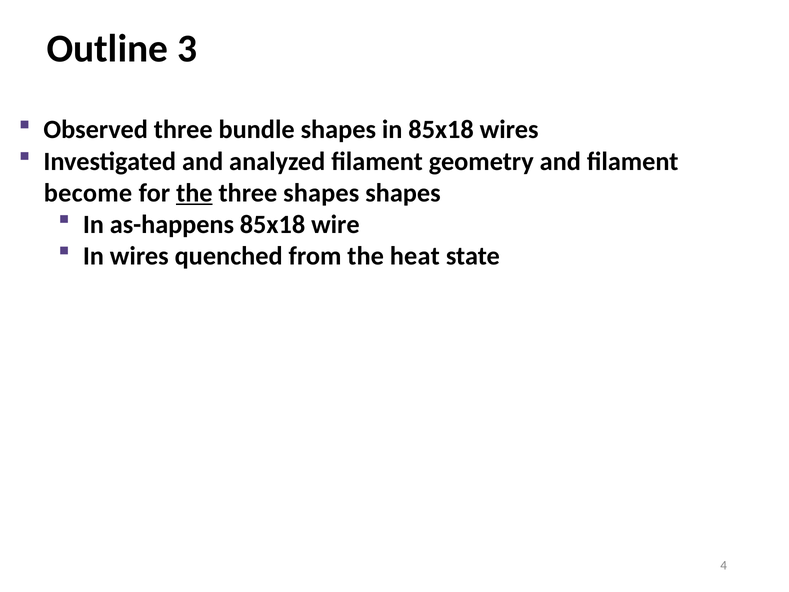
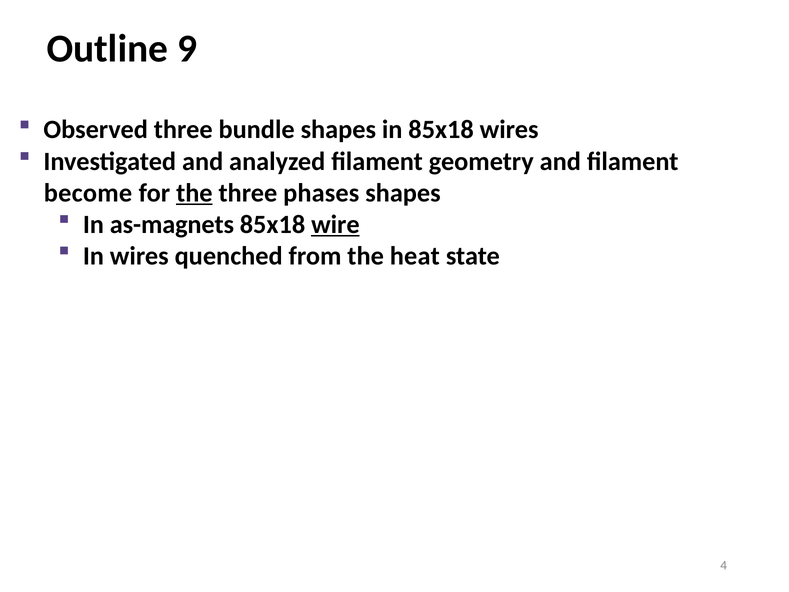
3: 3 -> 9 (187, 49)
three shapes: shapes -> phases (321, 193)
as-happens: as-happens -> as-magnets (172, 224)
wire underline: none -> present (335, 224)
